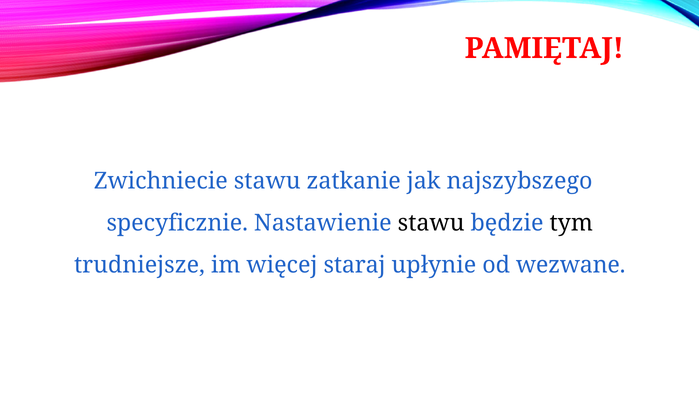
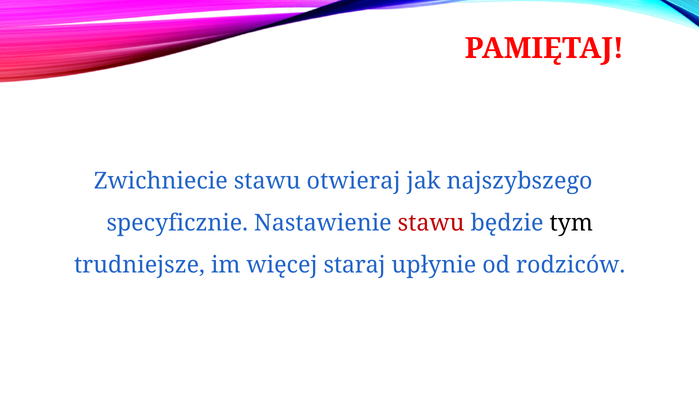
zatkanie: zatkanie -> otwieraj (354, 181)
stawu colour: black -> red (431, 223)
wezwane: wezwane -> rodziców (571, 265)
